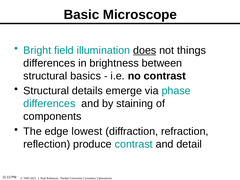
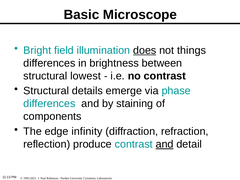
basics: basics -> lowest (86, 76)
lowest: lowest -> infinity (87, 131)
and underline: none -> present (165, 144)
